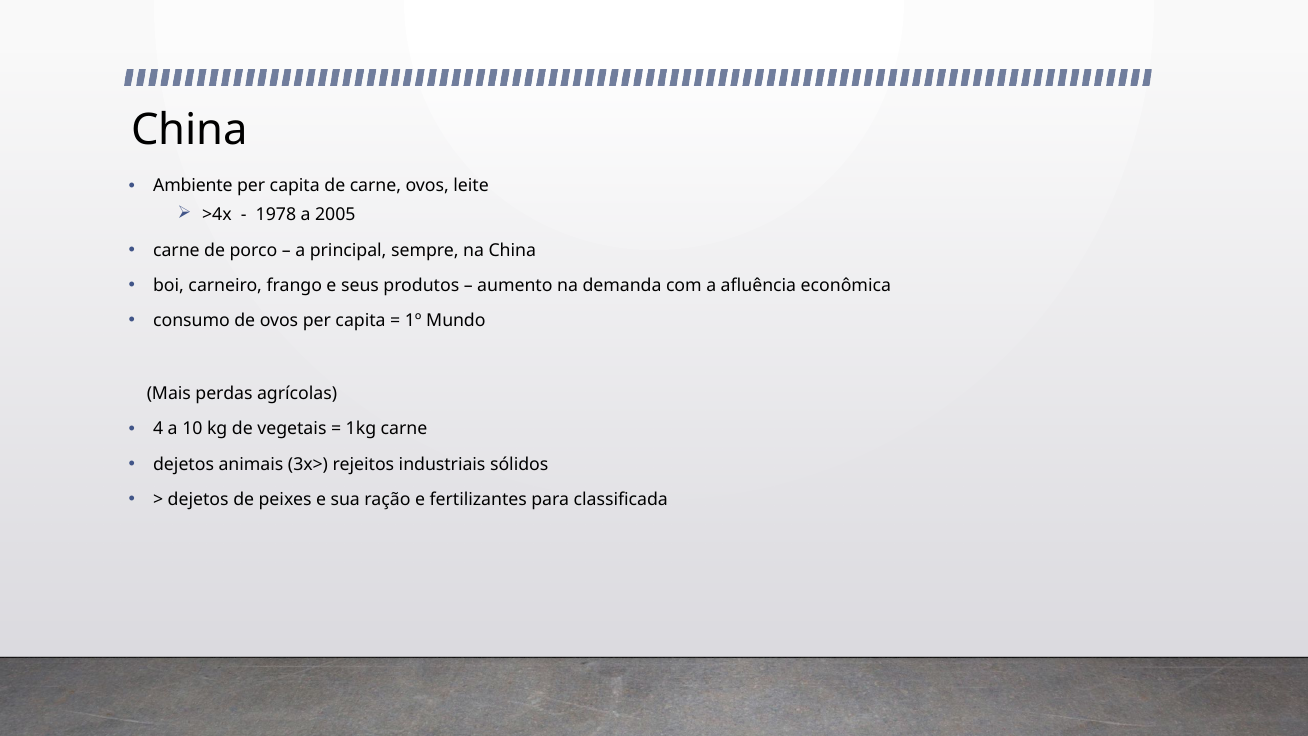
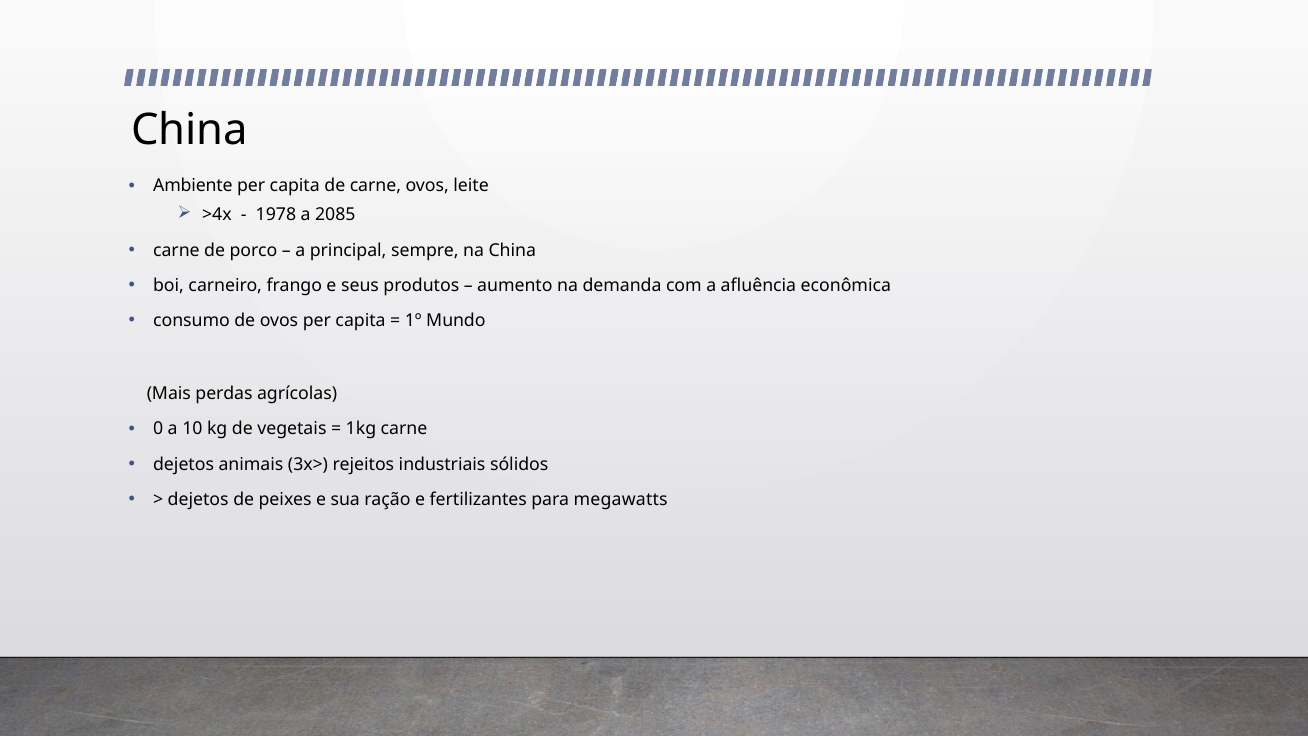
2005: 2005 -> 2085 (335, 215)
4: 4 -> 0 (158, 429)
classificada: classificada -> megawatts (621, 499)
